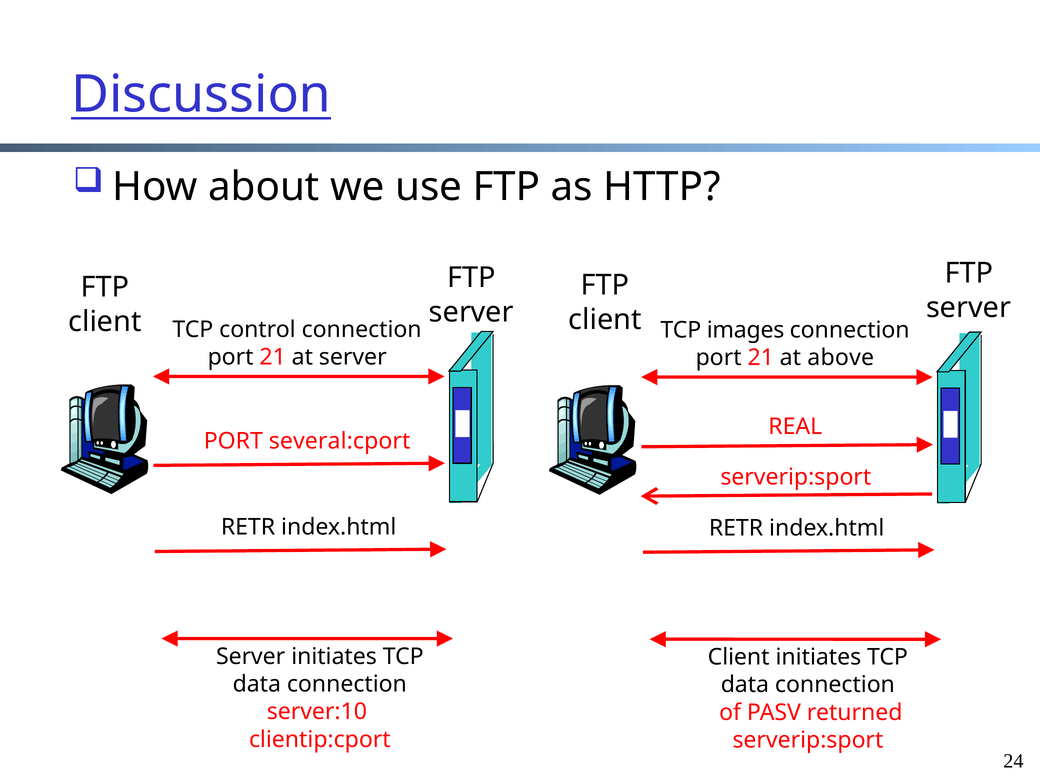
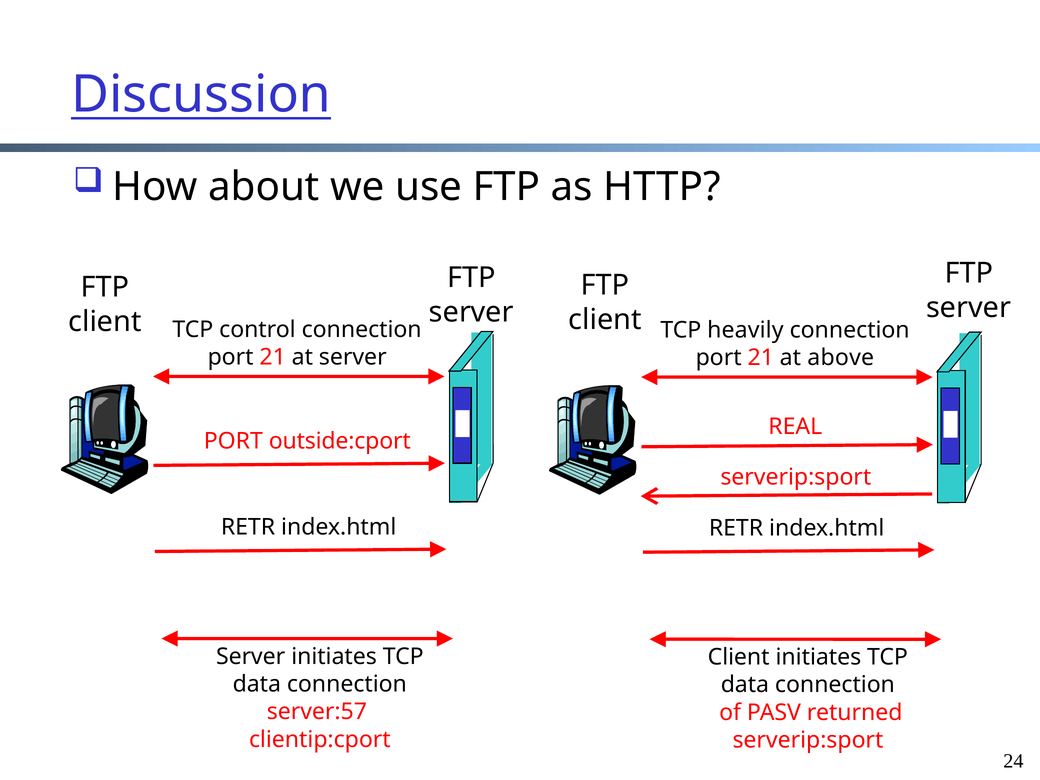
images: images -> heavily (745, 330)
several:cport: several:cport -> outside:cport (340, 441)
server:10: server:10 -> server:57 (317, 712)
